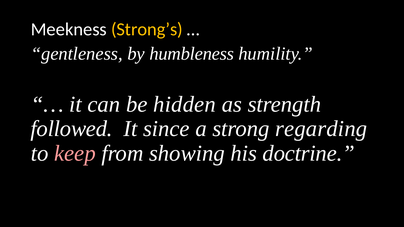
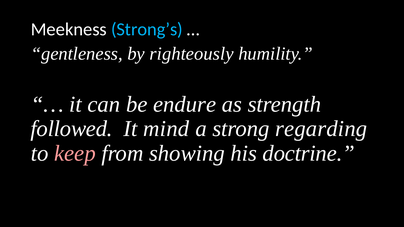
Strong’s colour: yellow -> light blue (147, 30)
humbleness: humbleness -> righteously (192, 54)
hidden: hidden -> endure (185, 104)
since: since -> mind (166, 129)
